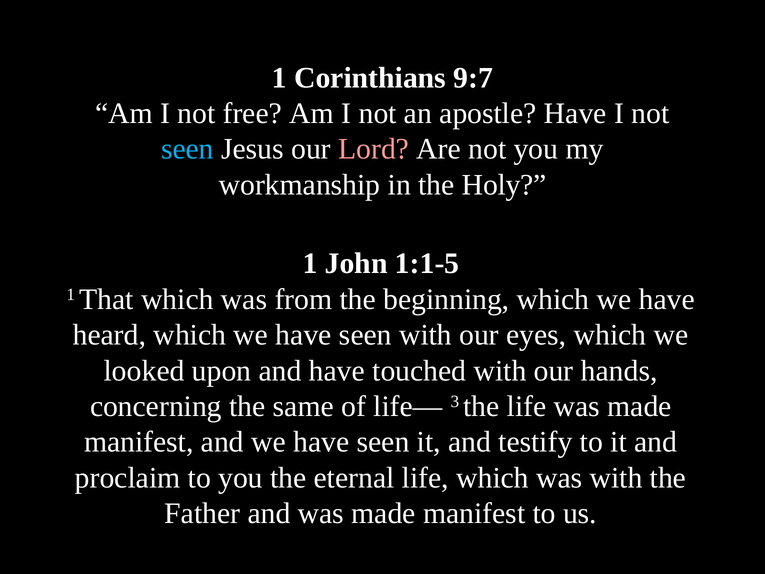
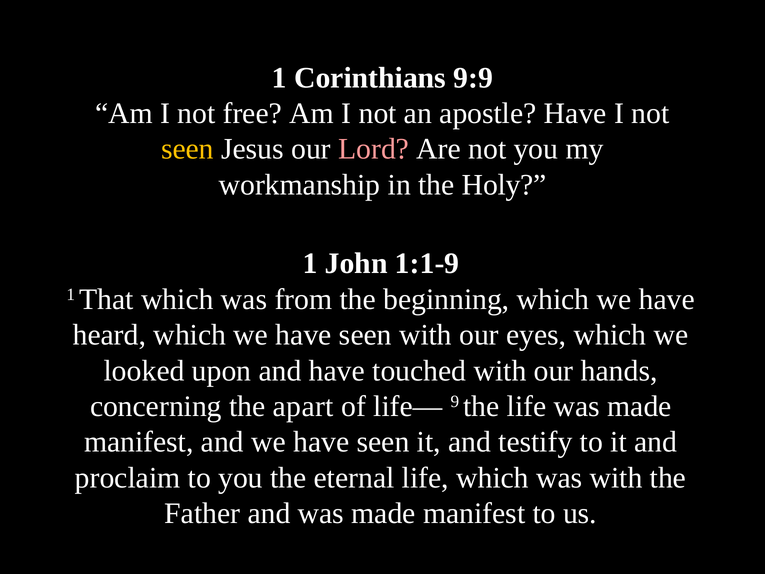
9:7: 9:7 -> 9:9 (473, 78)
seen colour: light blue -> yellow (187, 149)
1:1-5: 1:1-5 -> 1:1-9 (427, 263)
same: same -> apart (303, 406)
3: 3 -> 9 (455, 401)
